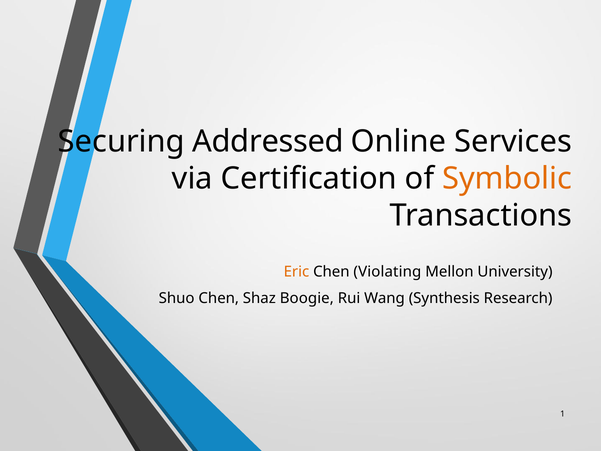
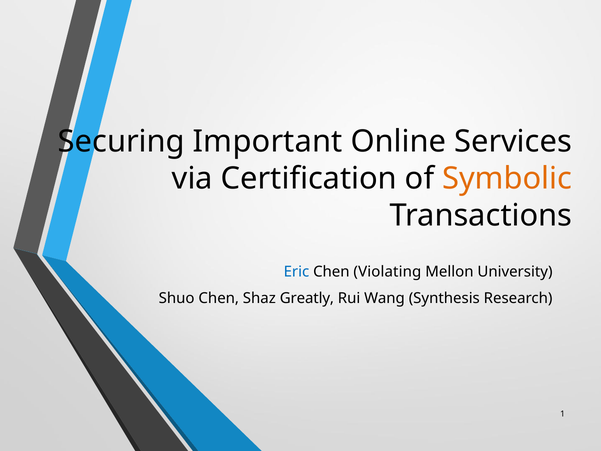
Addressed: Addressed -> Important (268, 141)
Eric colour: orange -> blue (296, 272)
Boogie: Boogie -> Greatly (307, 298)
